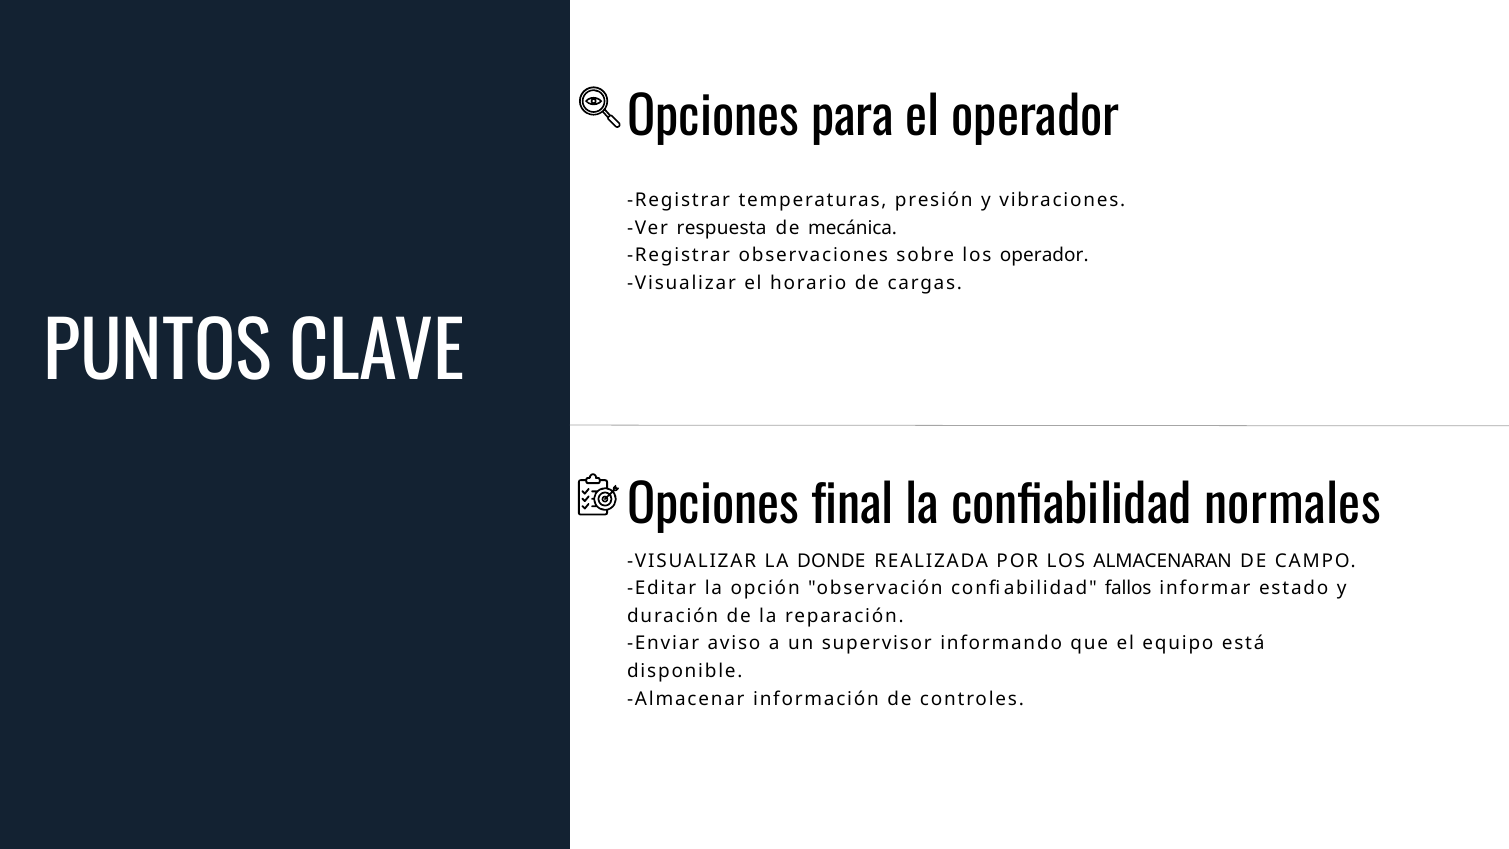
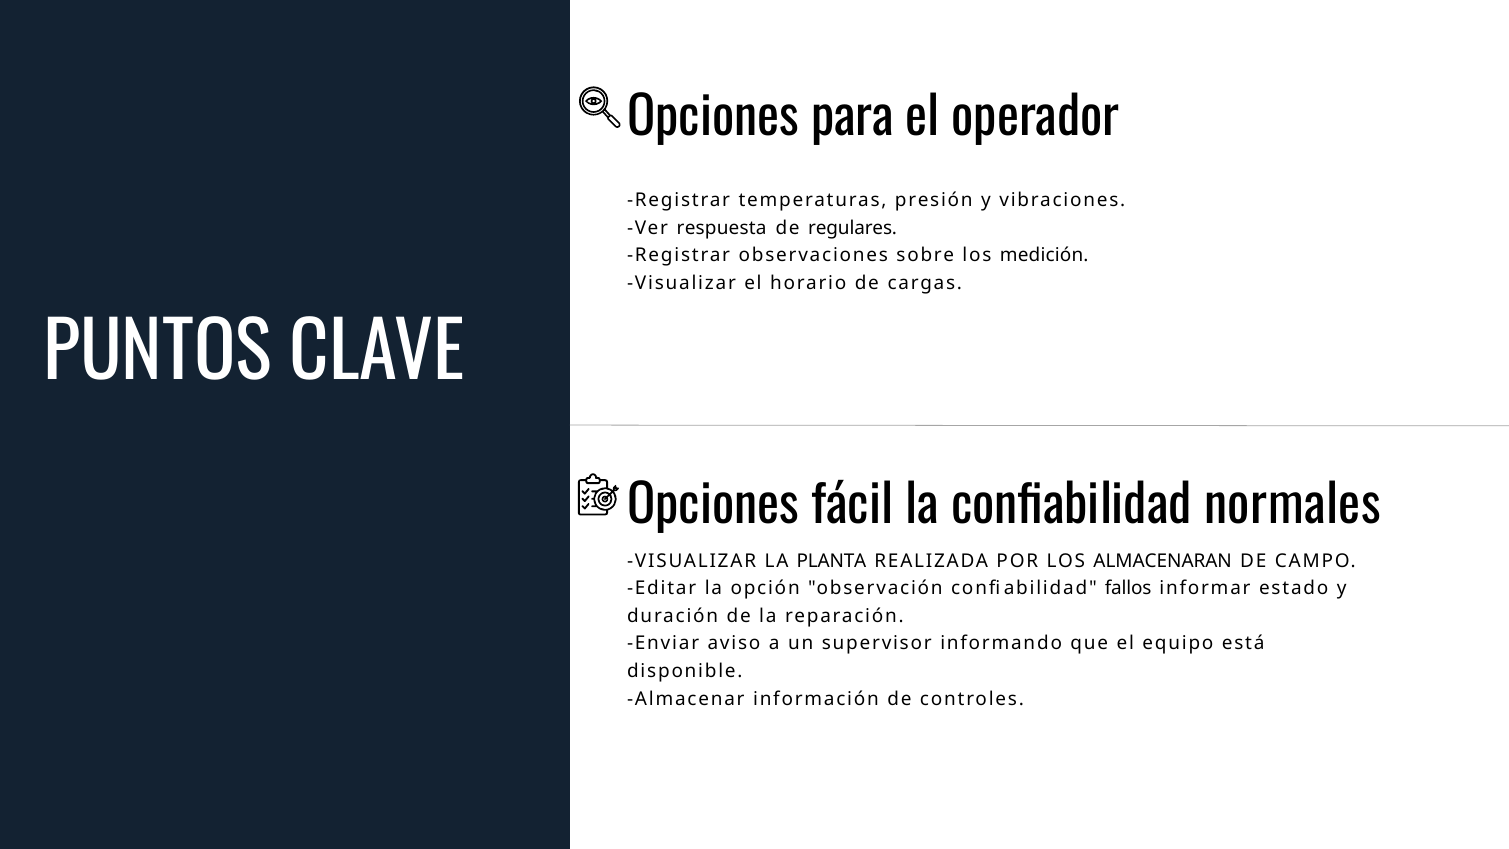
mecánica: mecánica -> regulares (853, 228)
los operador: operador -> medición (1044, 256)
final: final -> fácil (852, 506)
DONDE: DONDE -> PLANTA (831, 561)
